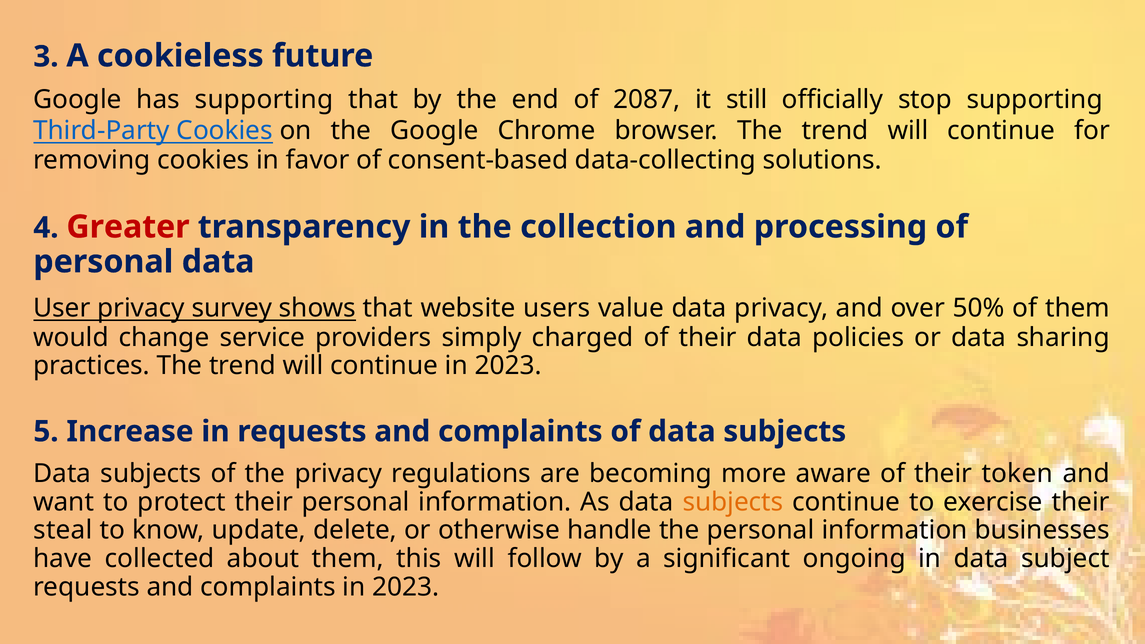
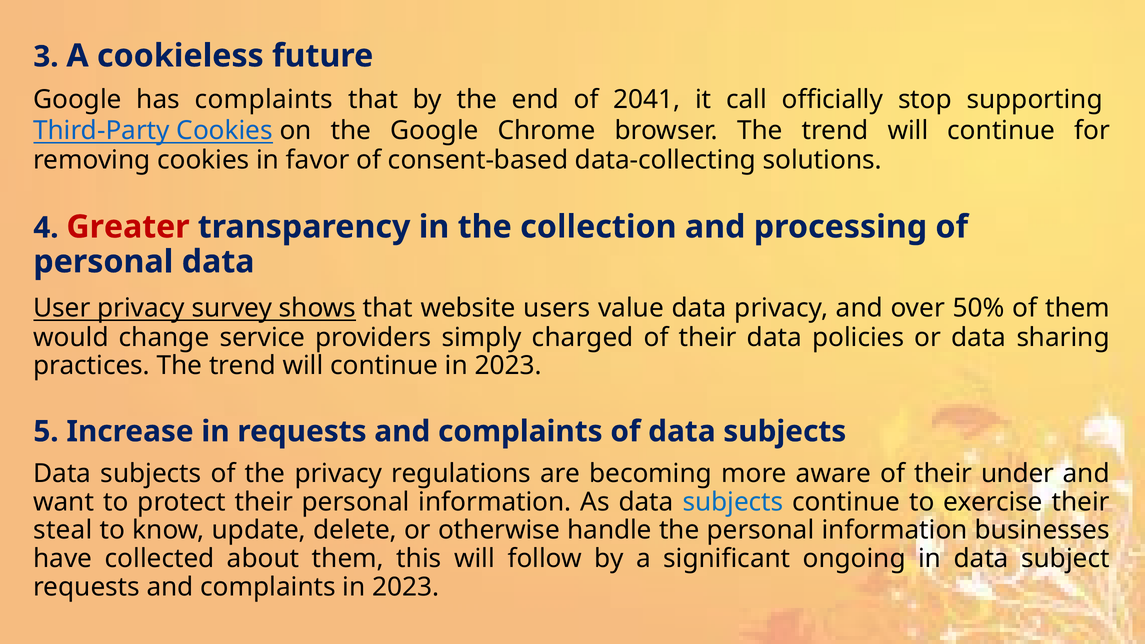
has supporting: supporting -> complaints (264, 99)
2087: 2087 -> 2041 (647, 99)
still: still -> call (747, 99)
token: token -> under (1018, 474)
subjects colour: orange -> blue (733, 502)
